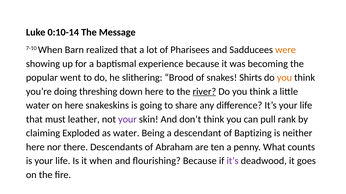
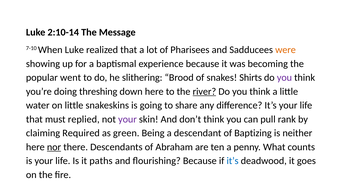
0:10-14: 0:10-14 -> 2:10-14 (63, 32)
When Barn: Barn -> Luke (74, 50)
you colour: orange -> purple (284, 78)
on here: here -> little (74, 106)
leather: leather -> replied (84, 120)
Exploded: Exploded -> Required (81, 134)
as water: water -> green (126, 134)
nor underline: none -> present (54, 147)
it when: when -> paths (101, 161)
it’s colour: purple -> blue (233, 161)
